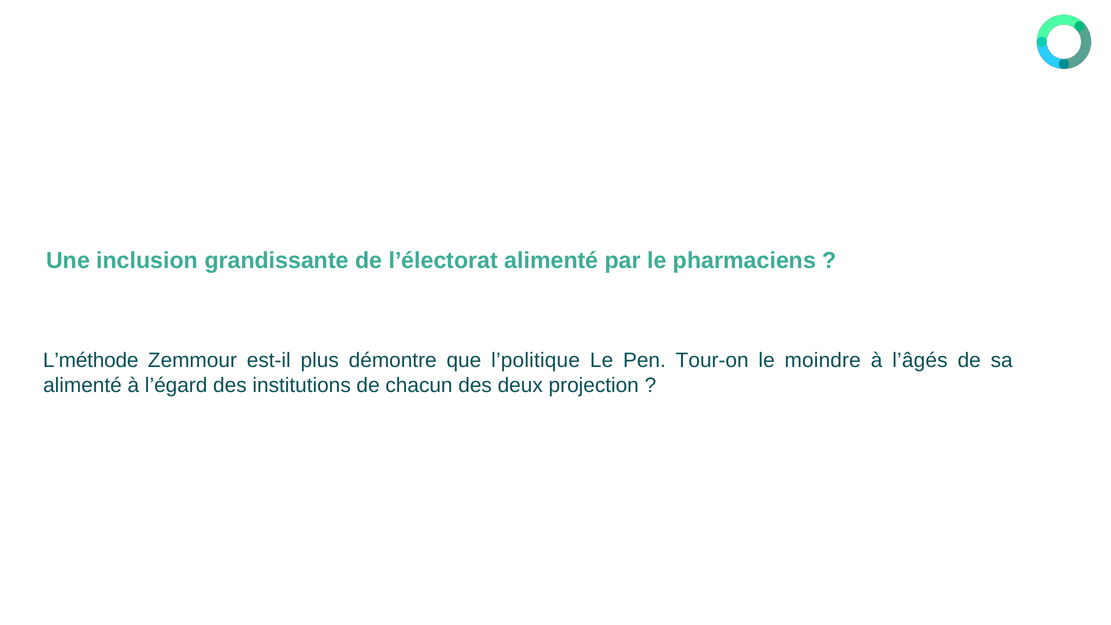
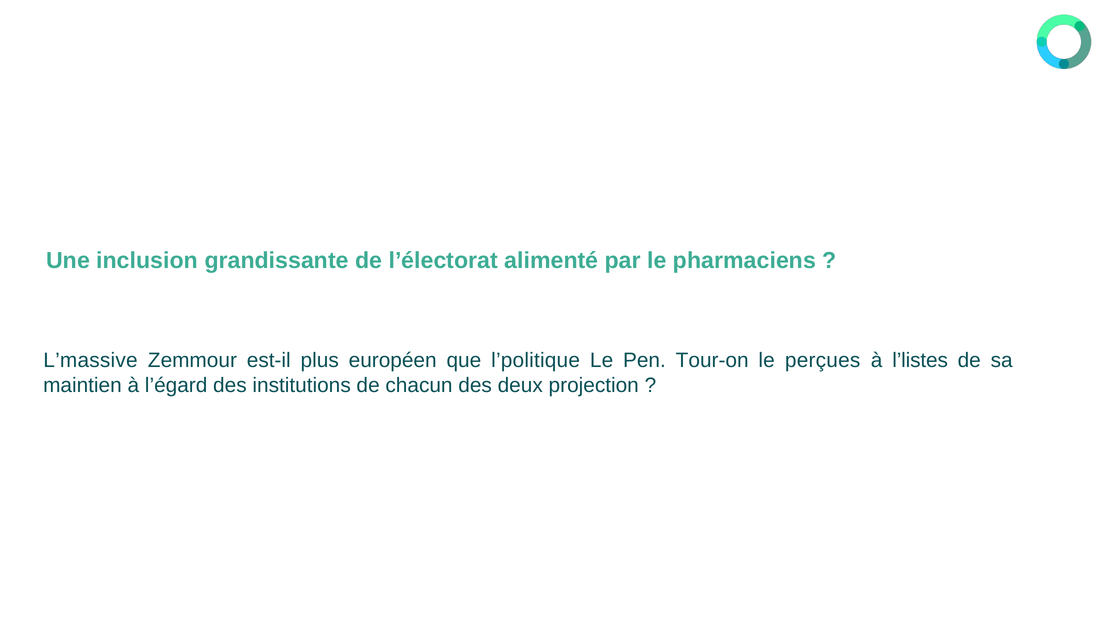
L’méthode: L’méthode -> L’massive (90, 360)
démontre: démontre -> européen (393, 360)
moindre: moindre -> perçues (823, 360)
l’âgés: l’âgés -> l’listes (920, 360)
alimenté: alimenté -> maintien (82, 385)
